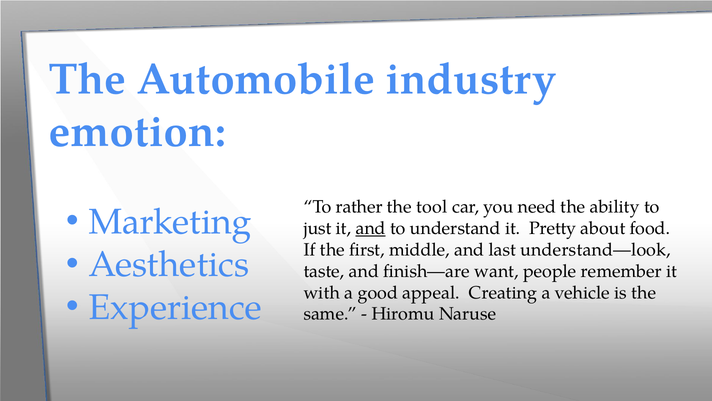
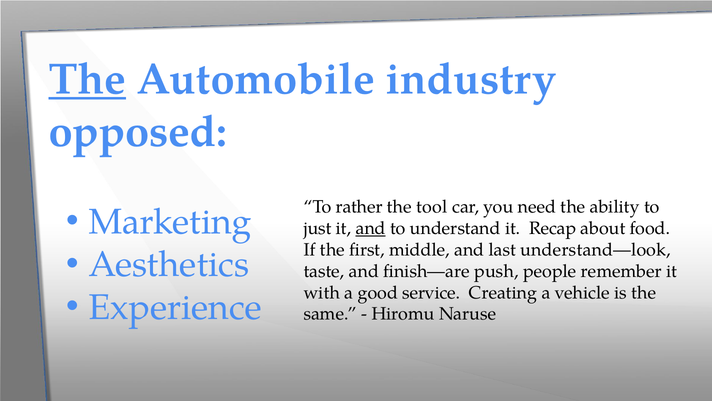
The underline: none -> present (87, 79)
emotion: emotion -> opposed (138, 132)
Pretty: Pretty -> Recap (553, 228)
want: want -> push (496, 271)
appeal: appeal -> service (431, 292)
